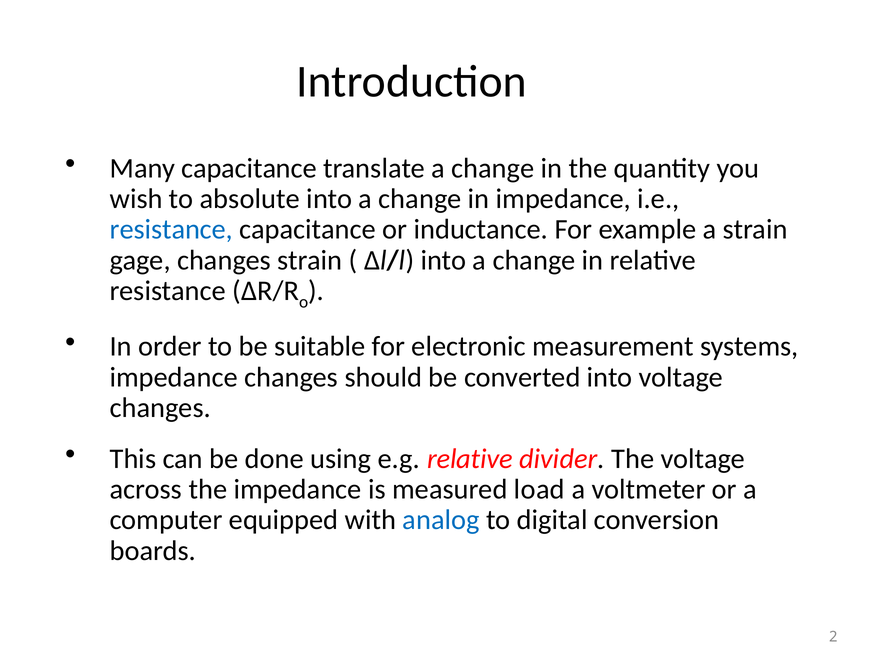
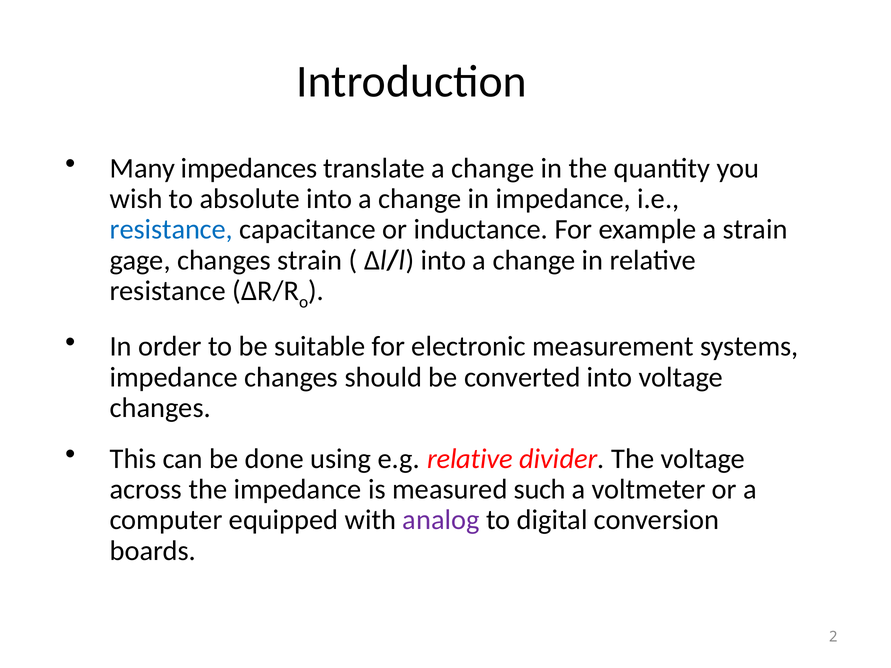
Many capacitance: capacitance -> impedances (249, 168)
load: load -> such (540, 490)
analog colour: blue -> purple (441, 520)
